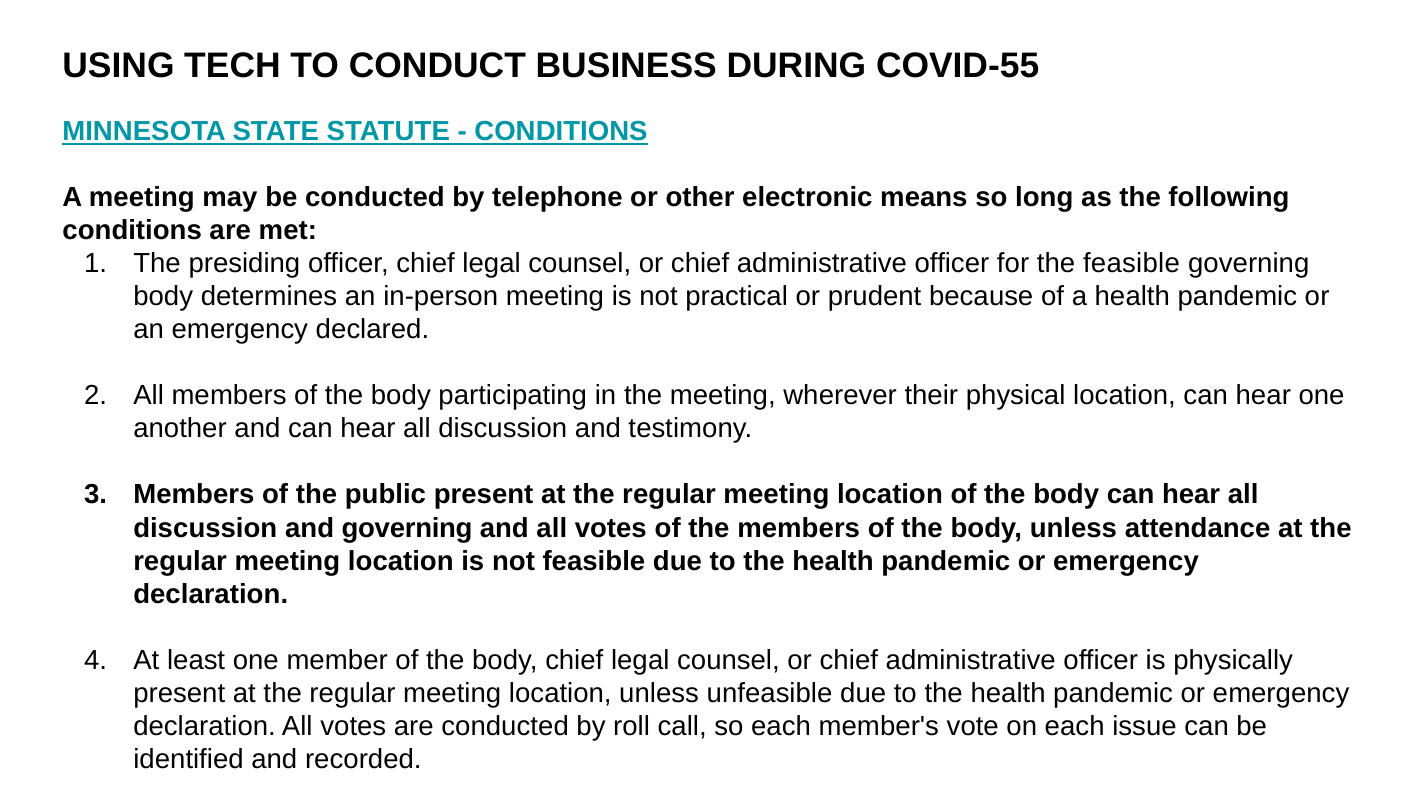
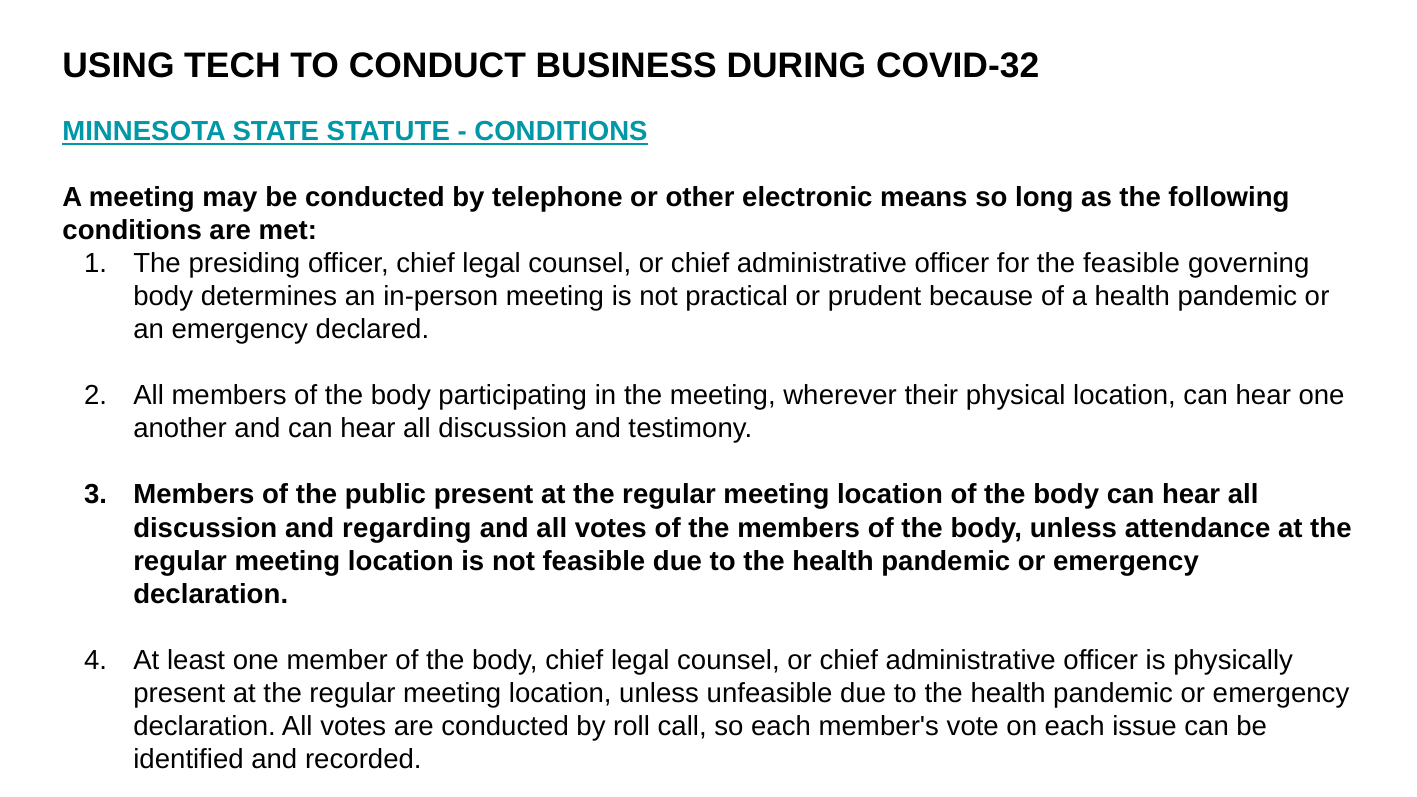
COVID-55: COVID-55 -> COVID-32 (958, 66)
and governing: governing -> regarding (407, 528)
